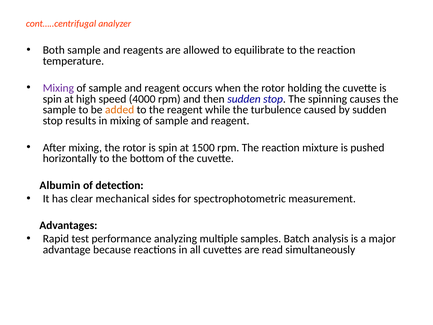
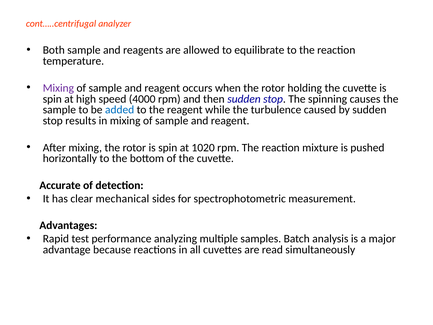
added colour: orange -> blue (120, 110)
1500: 1500 -> 1020 (203, 147)
Albumin: Albumin -> Accurate (60, 185)
